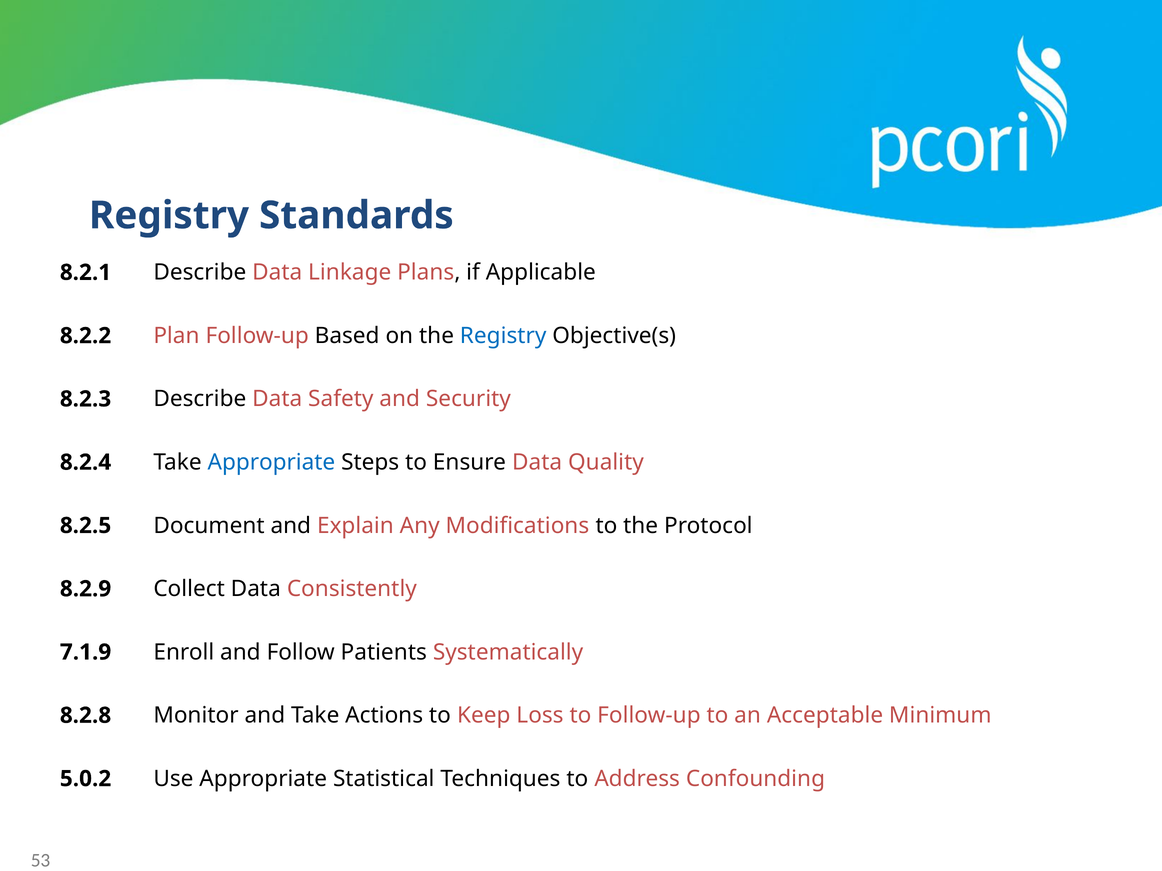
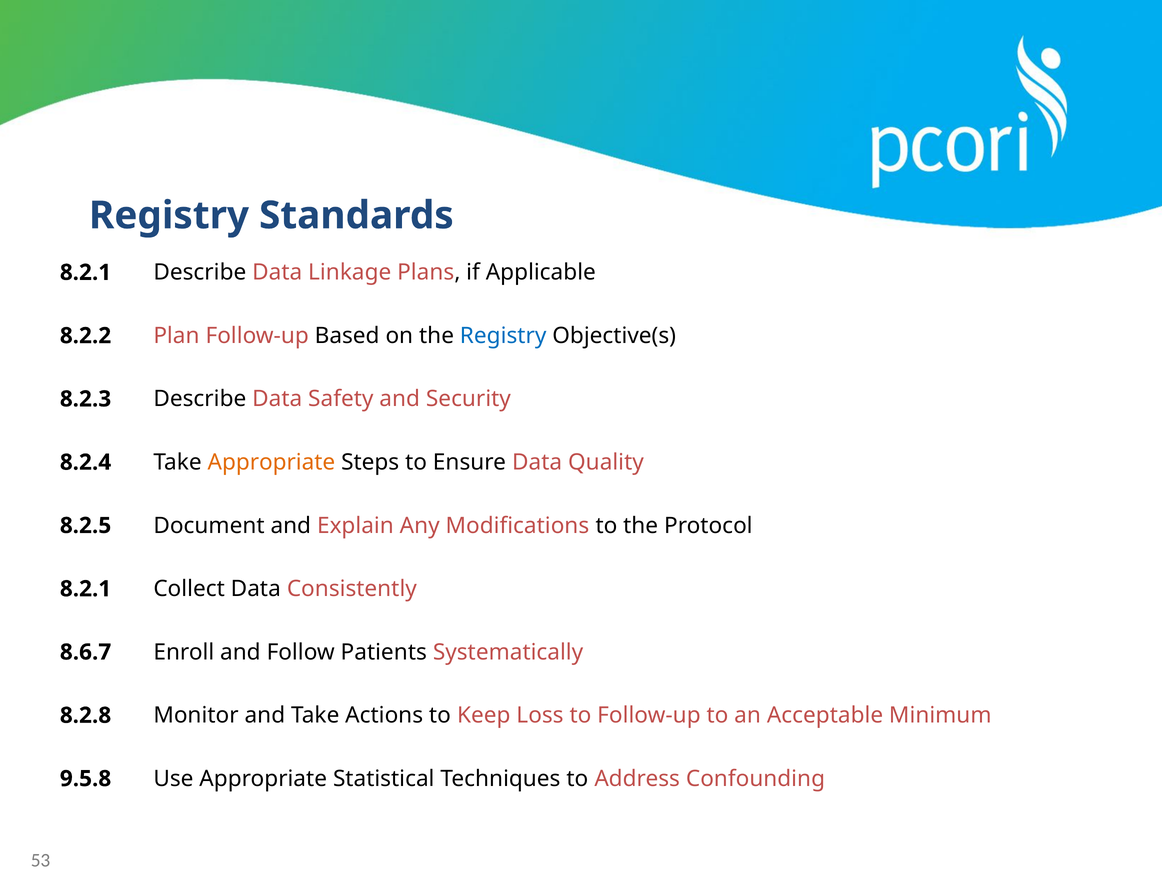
Appropriate colour: blue -> orange (271, 463)
8.2.9: 8.2.9 -> 8.2.1 (86, 589)
7.1.9: 7.1.9 -> 8.6.7 (86, 653)
5.0.2: 5.0.2 -> 9.5.8 (86, 779)
